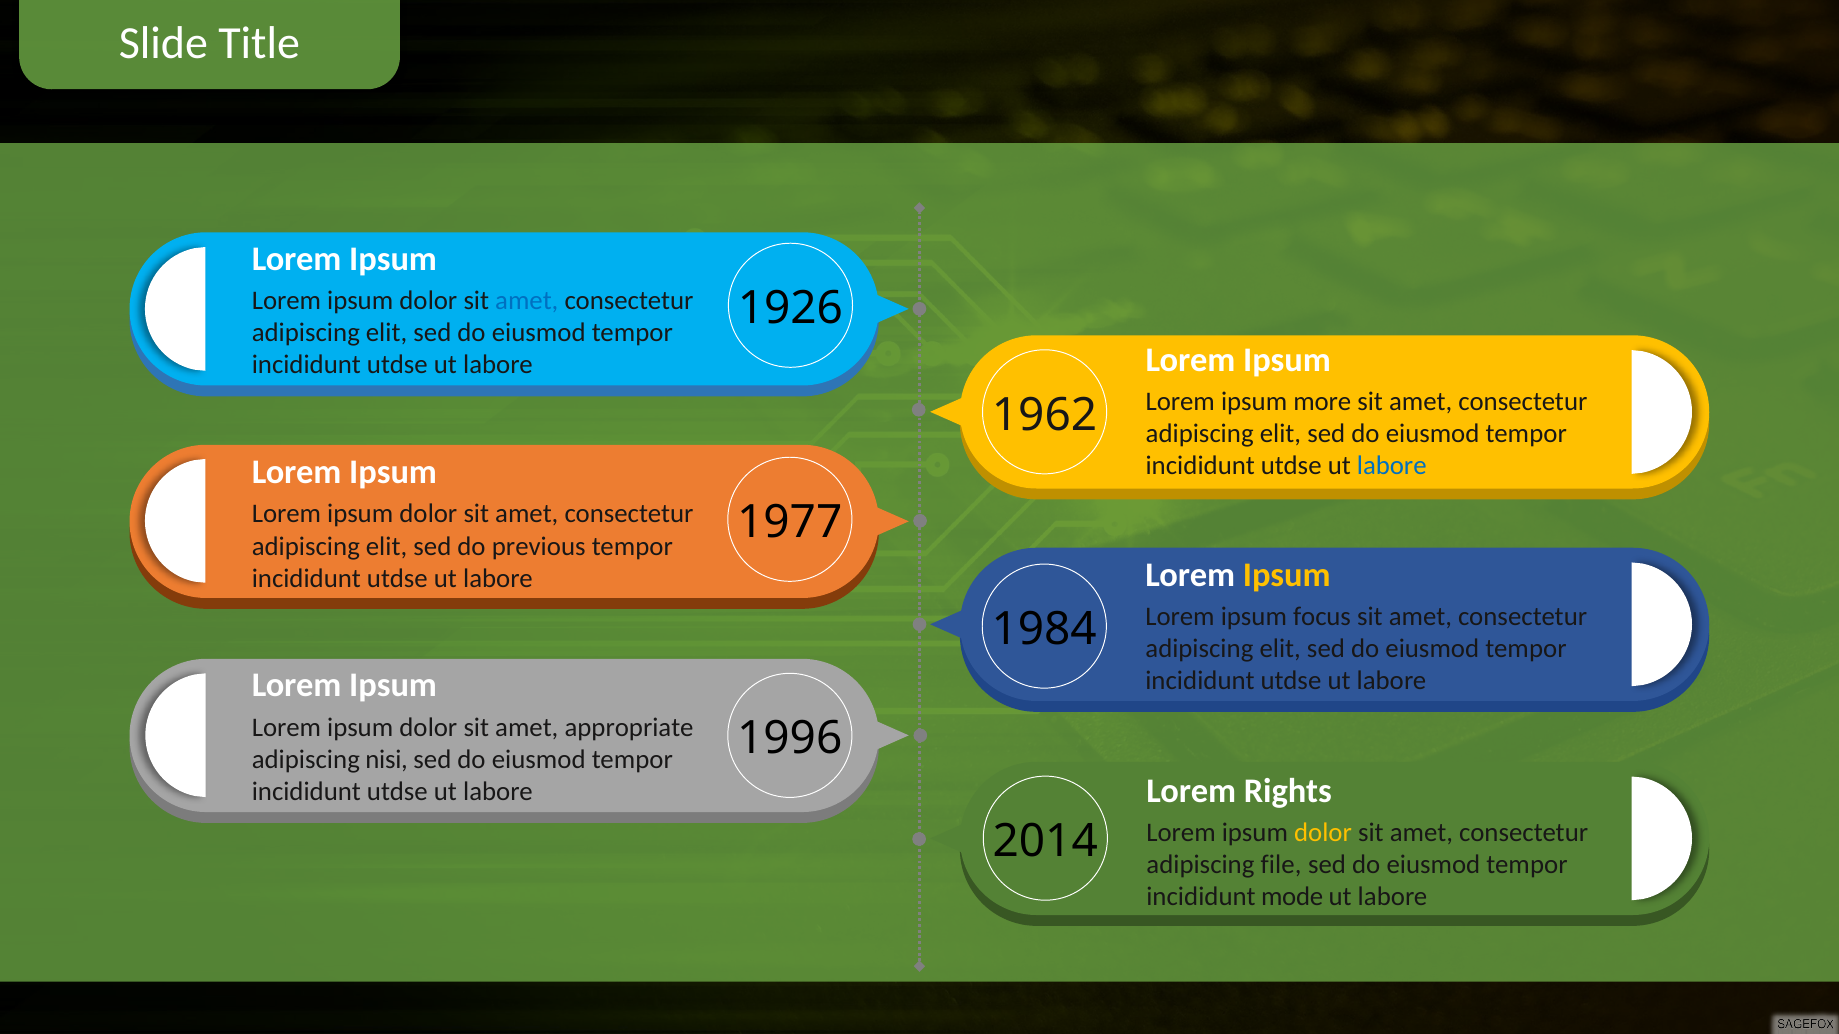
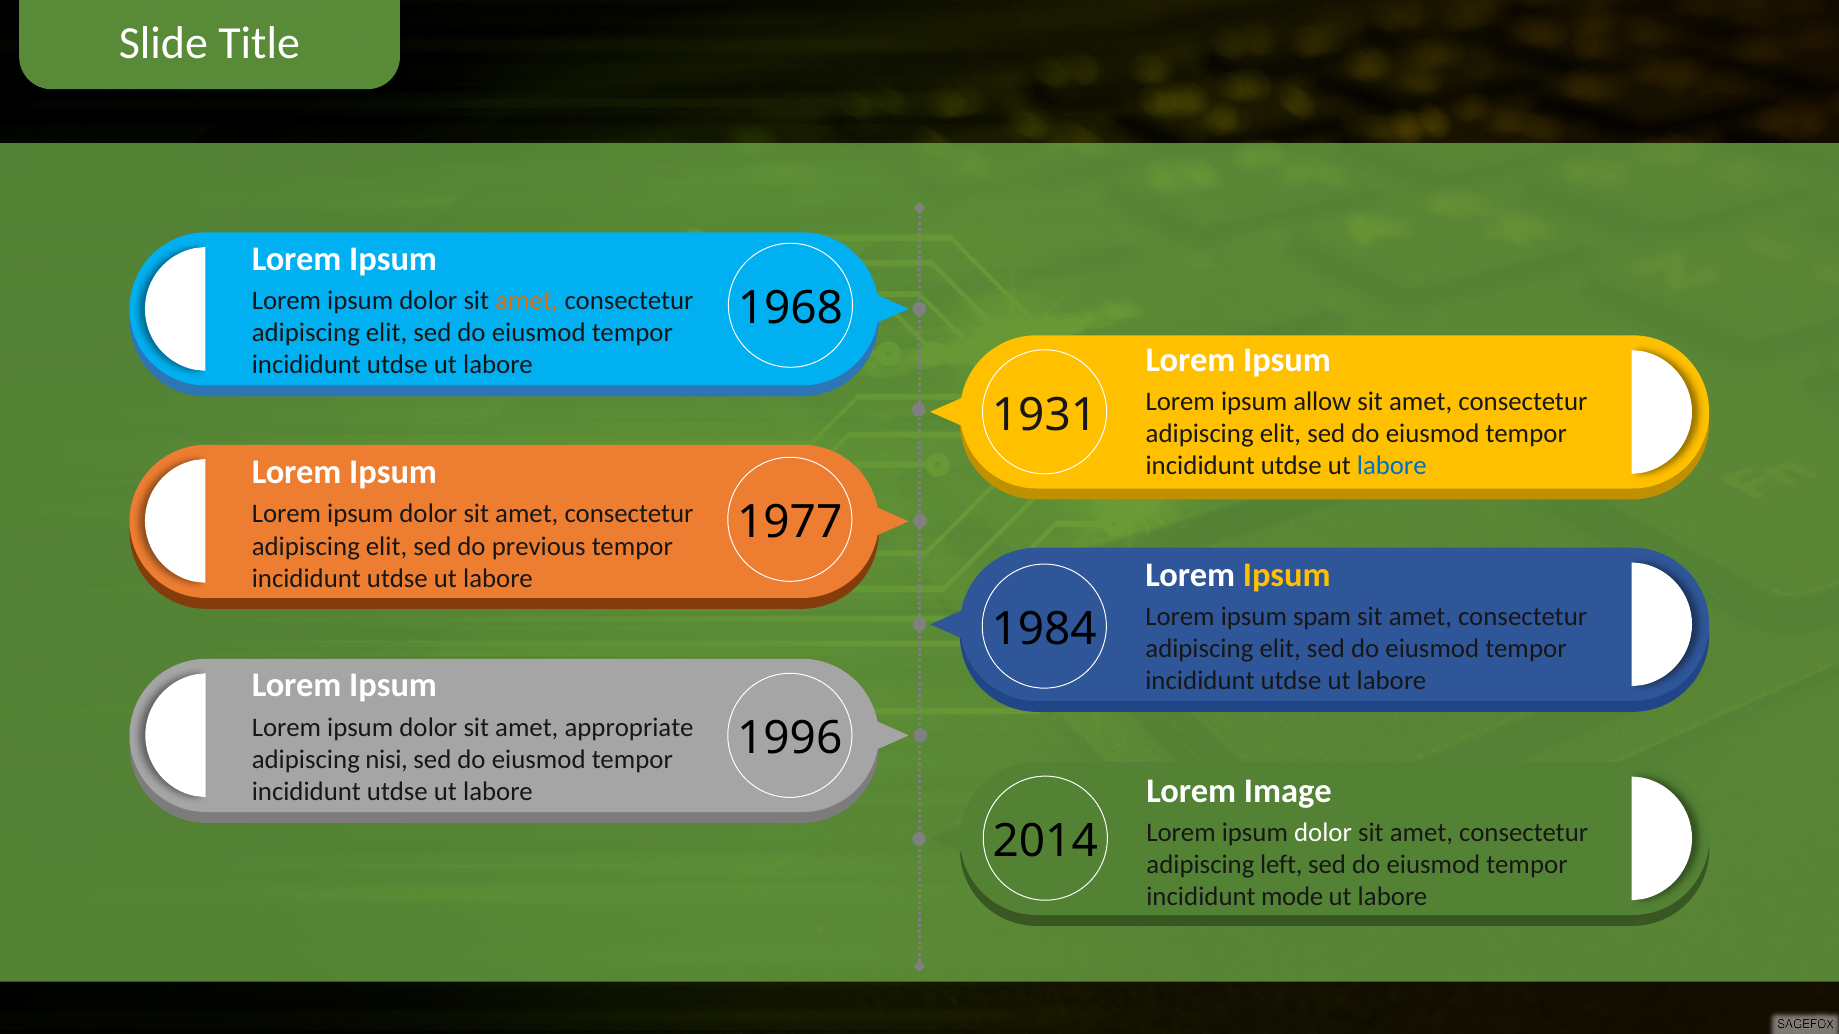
amet colour: blue -> orange (527, 301)
1926: 1926 -> 1968 (790, 309)
more: more -> allow (1322, 401)
1962: 1962 -> 1931 (1045, 415)
focus: focus -> spam (1322, 617)
Rights: Rights -> Image (1288, 791)
dolor colour: yellow -> white (1323, 833)
file: file -> left (1281, 865)
